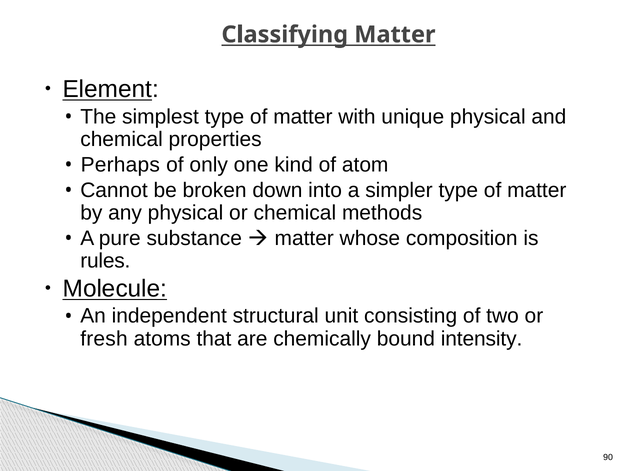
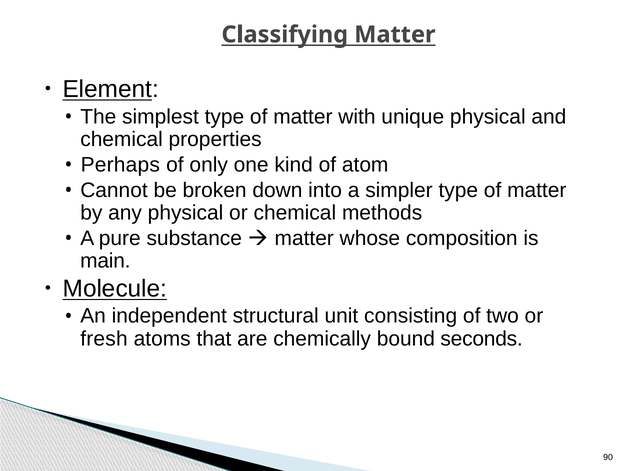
rules: rules -> main (105, 261)
intensity: intensity -> seconds (482, 339)
